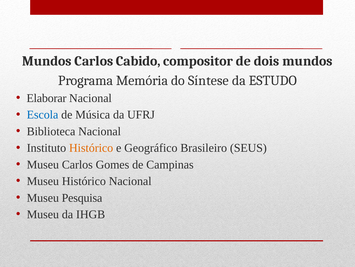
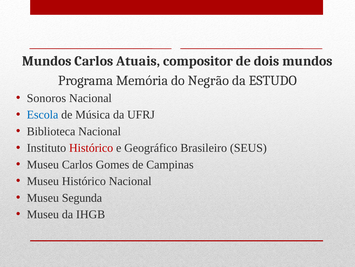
Cabido: Cabido -> Atuais (138, 61)
Síntese: Síntese -> Negrão (208, 80)
Elaborar: Elaborar -> Sonoros (46, 98)
Histórico colour: orange -> red (91, 148)
Pesquisa: Pesquisa -> Segunda (82, 197)
